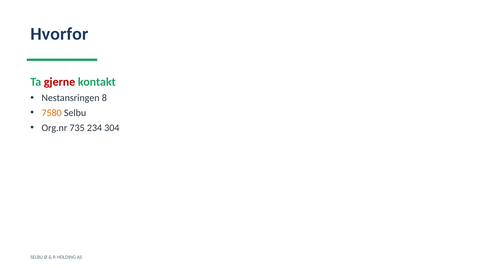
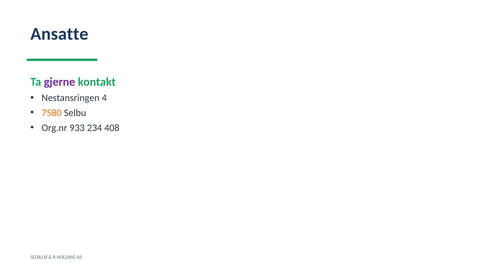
Hvorfor: Hvorfor -> Ansatte (59, 34)
gjerne colour: red -> purple (60, 82)
8: 8 -> 4 (104, 98)
735: 735 -> 933 (77, 128)
304: 304 -> 408 (112, 128)
